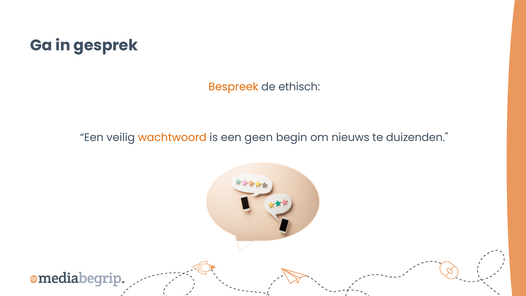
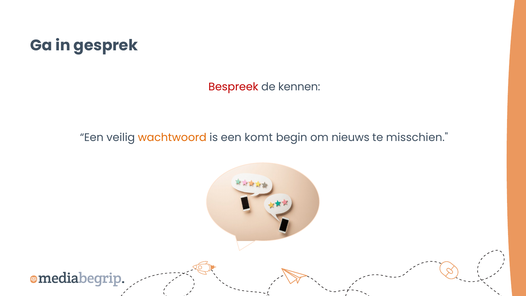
Bespreek colour: orange -> red (233, 87)
ethisch: ethisch -> kennen (299, 87)
geen: geen -> komt (259, 137)
duizenden: duizenden -> misschien (417, 137)
